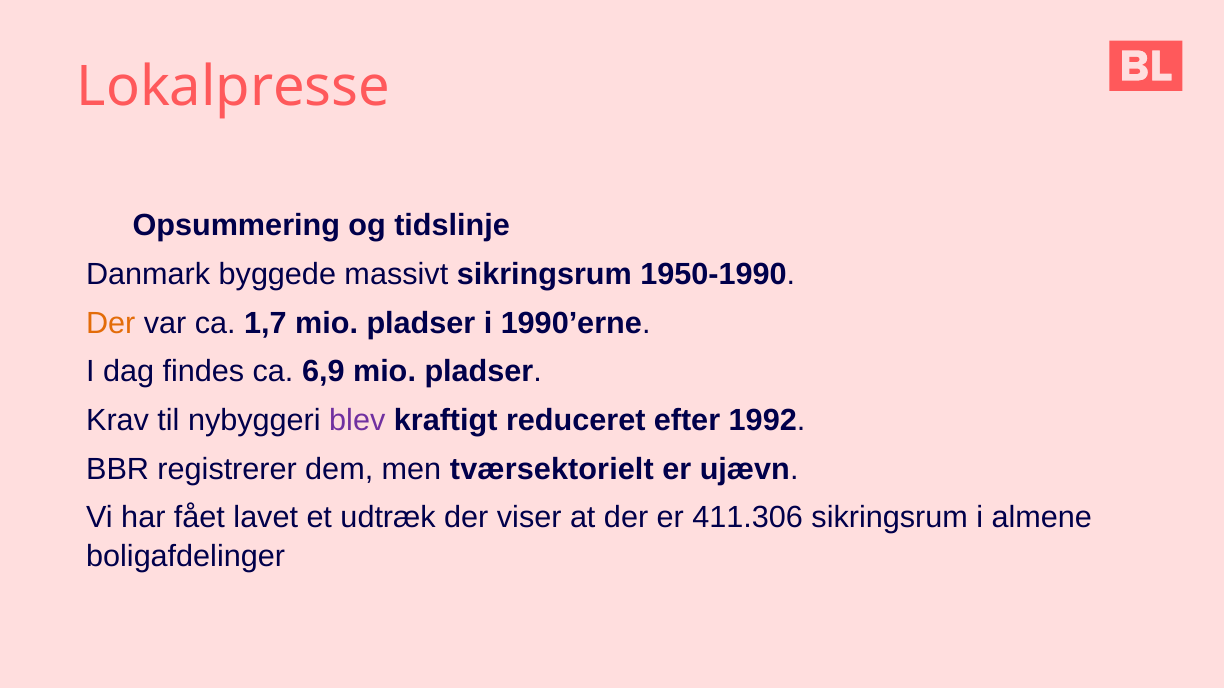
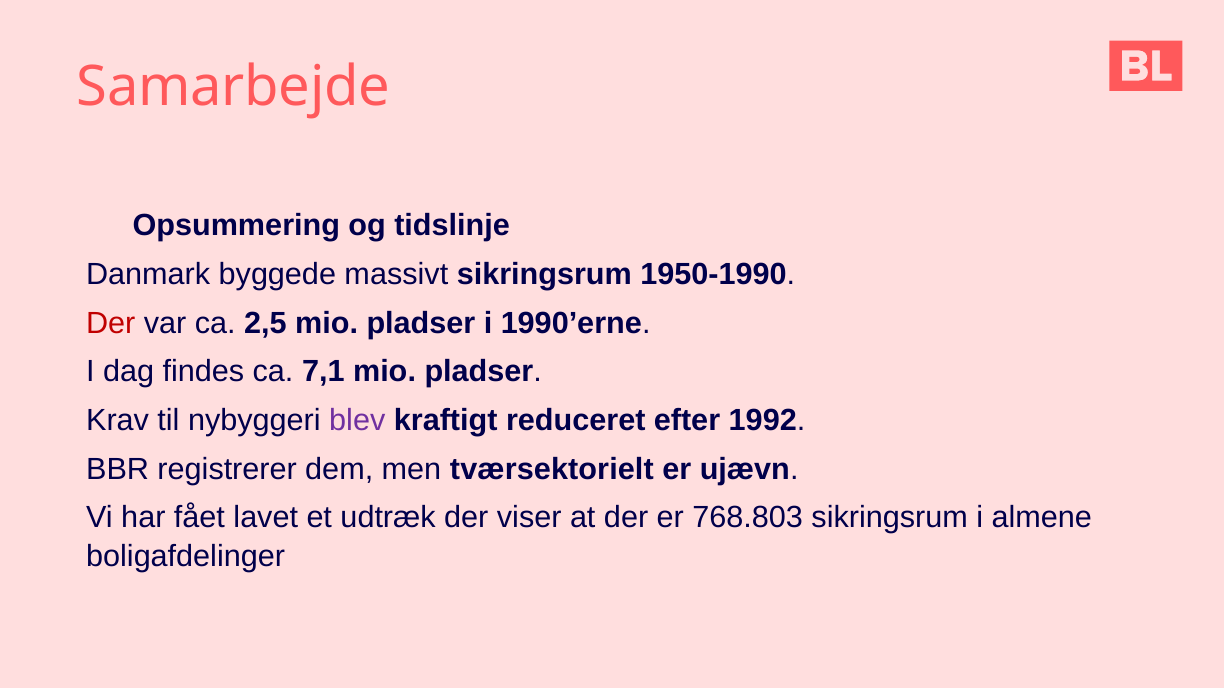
Lokalpresse: Lokalpresse -> Samarbejde (234, 87)
Der colour: orange -> red (111, 323)
1,7: 1,7 -> 2,5 (265, 323)
6,9: 6,9 -> 7,1 (323, 372)
411.306: 411.306 -> 768.803 (748, 518)
